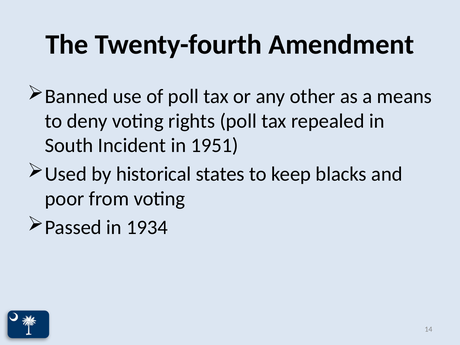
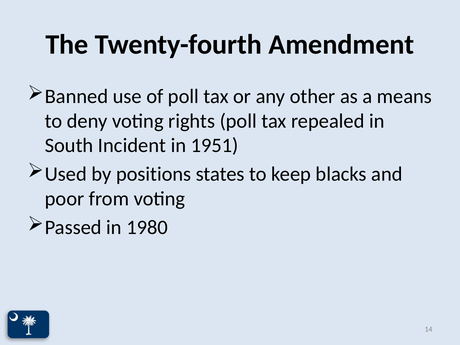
historical: historical -> positions (154, 174)
1934: 1934 -> 1980 (147, 227)
